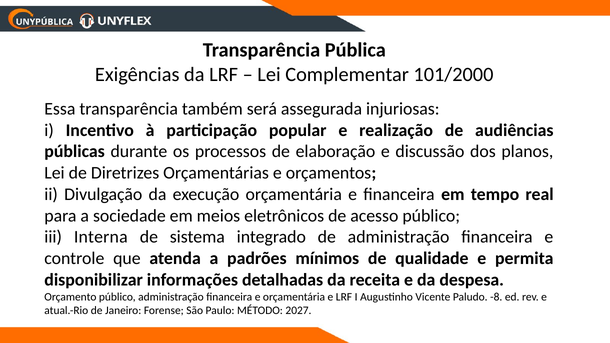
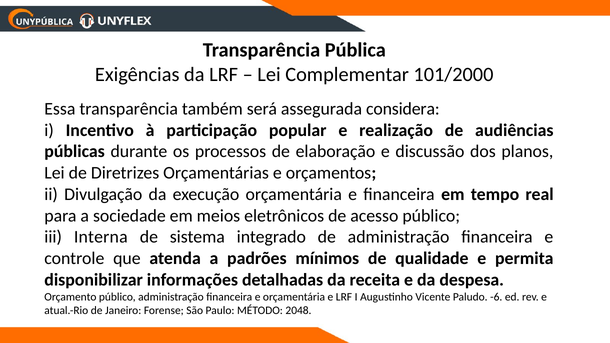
injuriosas: injuriosas -> considera (403, 109)
-8: -8 -> -6 (496, 297)
2027: 2027 -> 2048 (298, 311)
